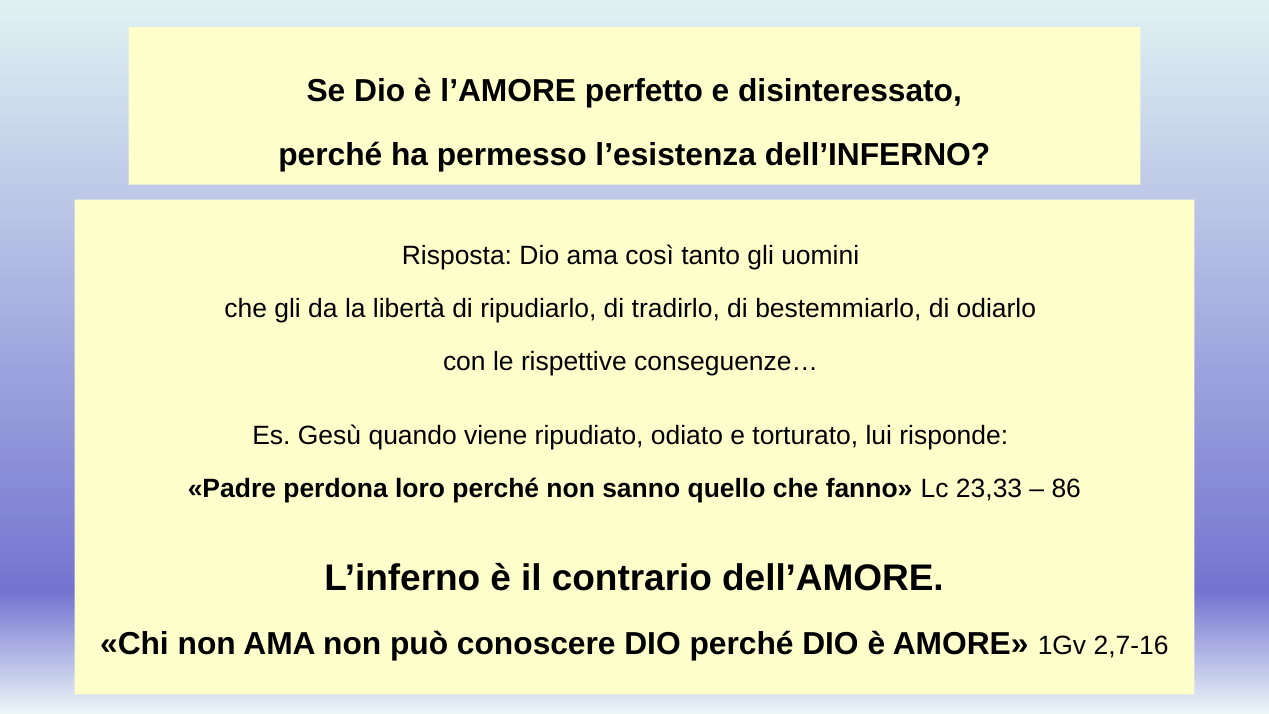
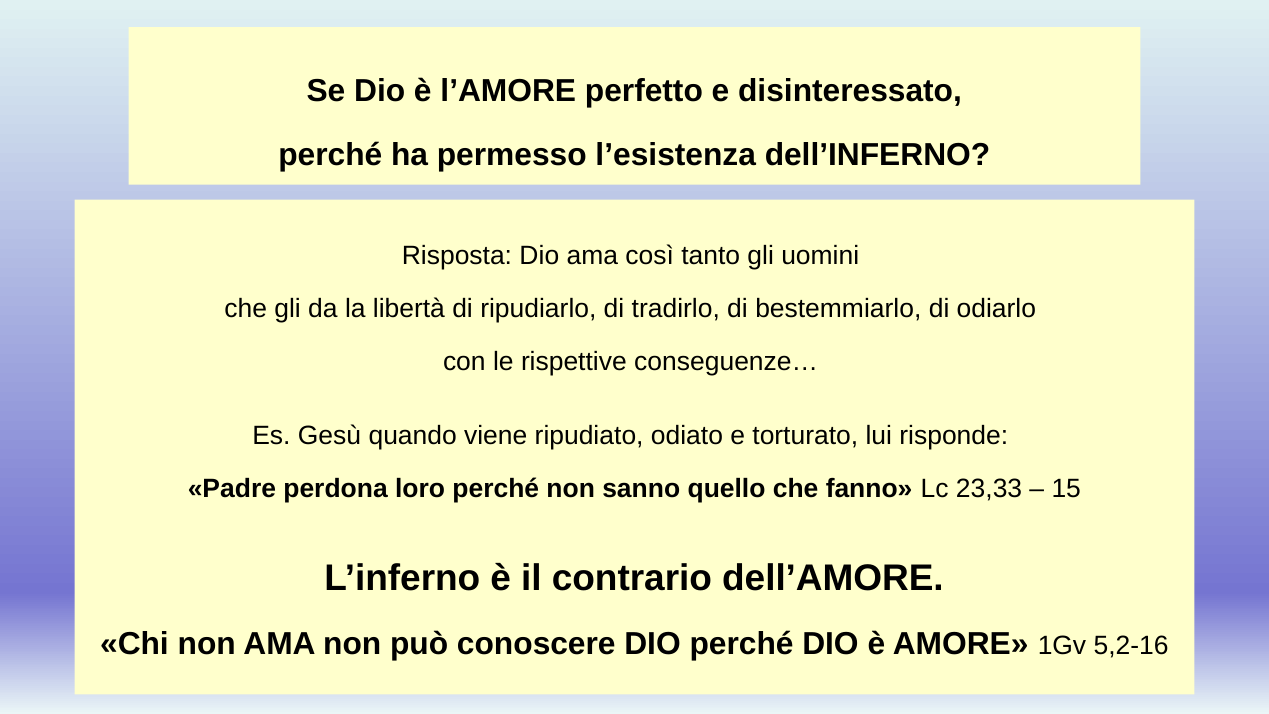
86: 86 -> 15 (1066, 488)
2,7-16: 2,7-16 -> 5,2-16 (1131, 646)
